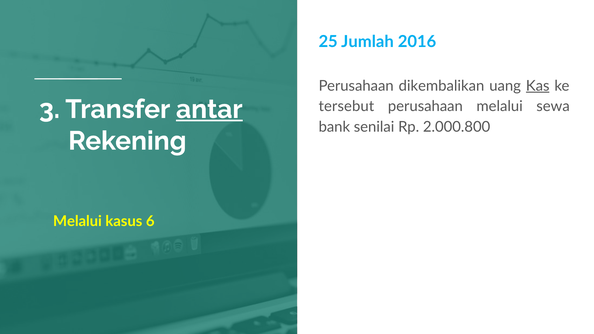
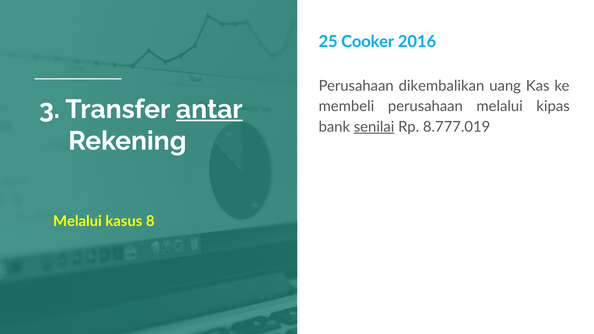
Jumlah: Jumlah -> Cooker (368, 42)
Kas underline: present -> none (538, 86)
tersebut: tersebut -> membeli (346, 106)
sewa: sewa -> kipas (553, 106)
senilai underline: none -> present (374, 127)
2.000.800: 2.000.800 -> 8.777.019 (457, 127)
6: 6 -> 8 (150, 221)
